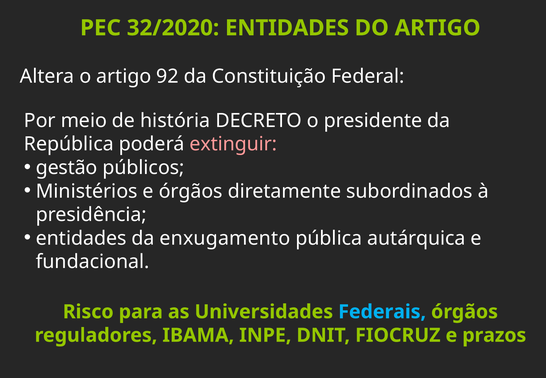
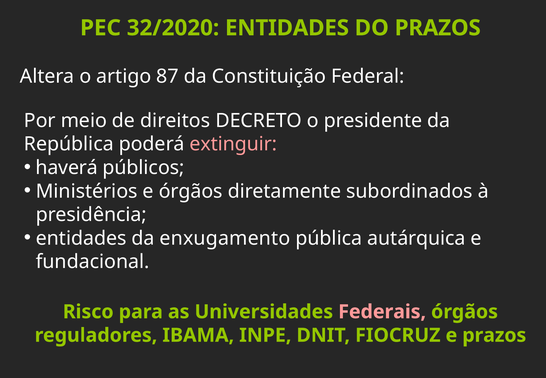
DO ARTIGO: ARTIGO -> PRAZOS (438, 28)
92: 92 -> 87 (168, 76)
história: história -> direitos (175, 121)
gestão: gestão -> haverá (67, 168)
Federais colour: light blue -> pink (382, 312)
